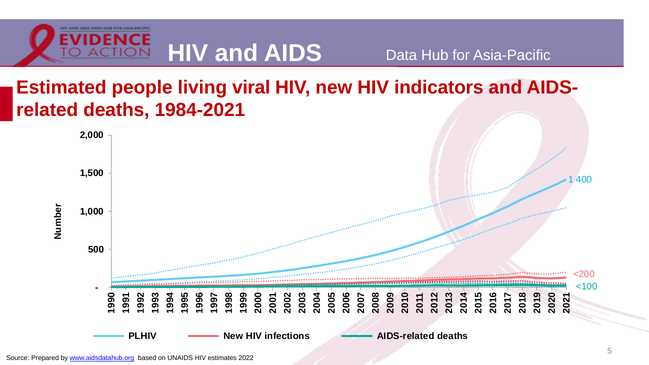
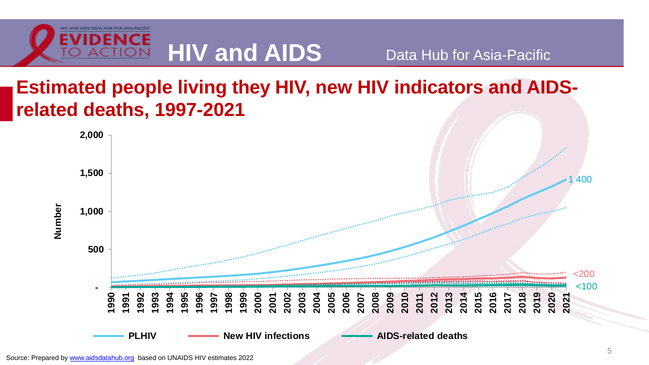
viral: viral -> they (251, 87)
1984-2021: 1984-2021 -> 1997-2021 (200, 110)
